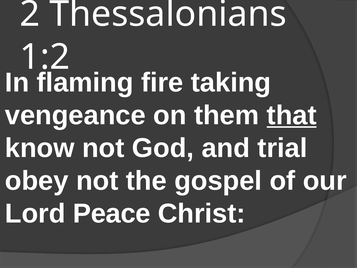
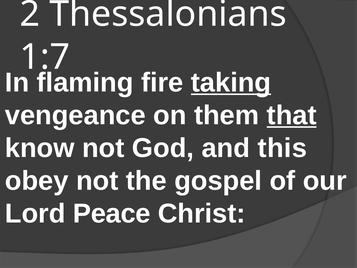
1:2: 1:2 -> 1:7 (45, 57)
taking underline: none -> present (231, 82)
trial: trial -> this (282, 148)
